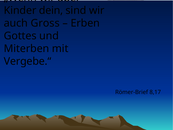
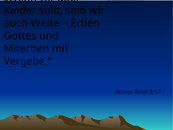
dein: dein -> sollt (51, 10)
Gross: Gross -> Weite (45, 23)
